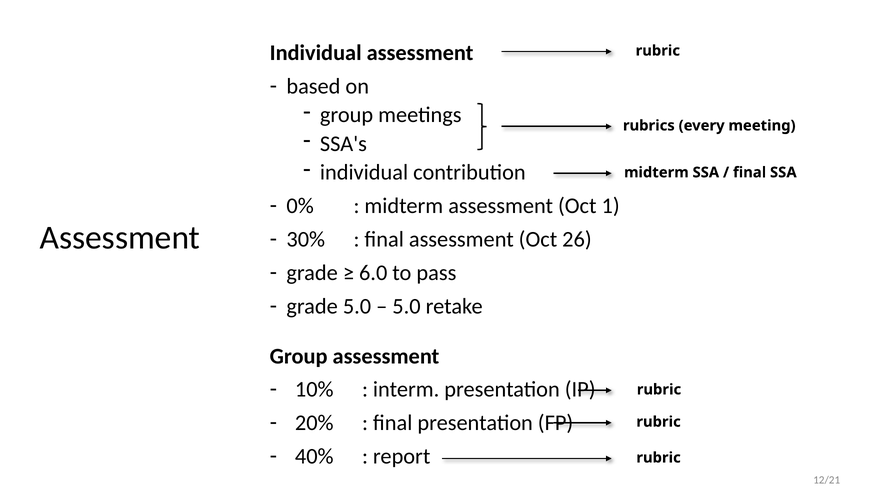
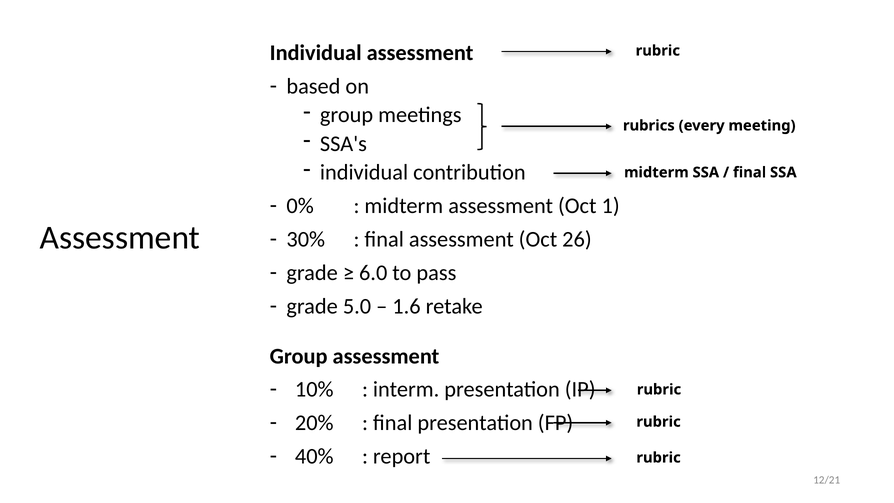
5.0: 5.0 -> 1.6 (406, 306)
